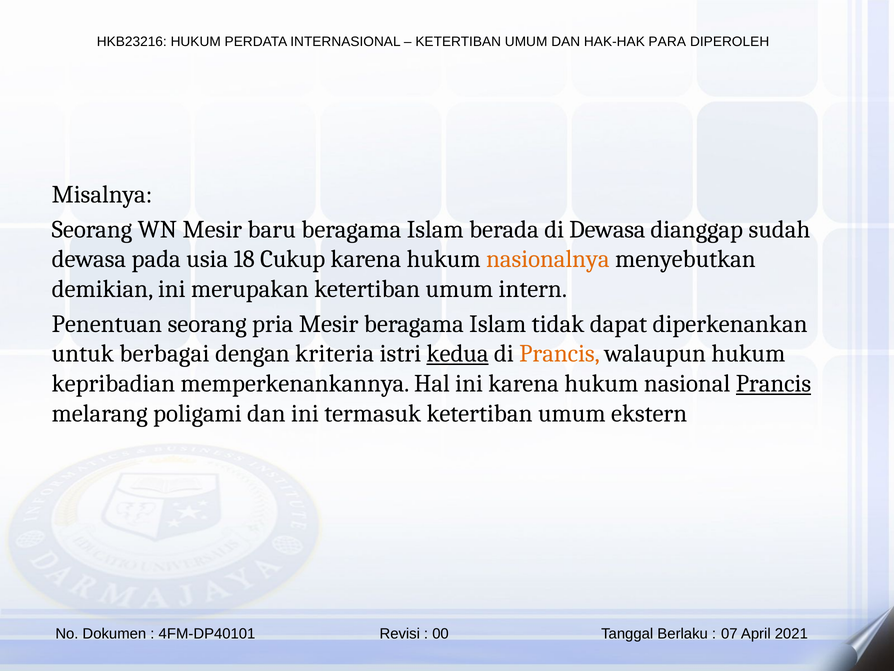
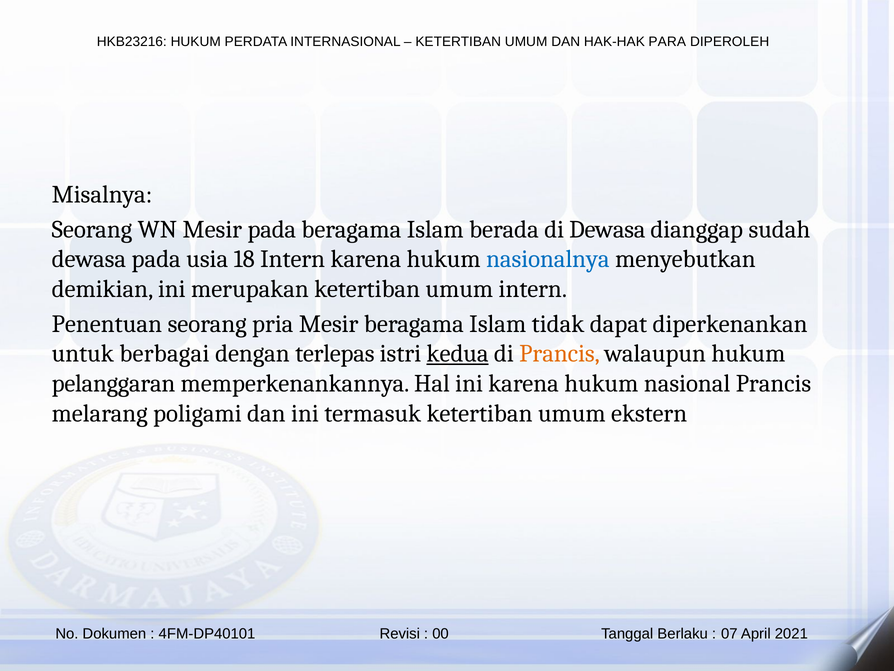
Mesir baru: baru -> pada (272, 229)
18 Cukup: Cukup -> Intern (293, 259)
nasionalnya colour: orange -> blue (548, 259)
kriteria: kriteria -> terlepas (335, 353)
kepribadian: kepribadian -> pelanggaran (114, 383)
Prancis underline: present -> none (773, 383)
